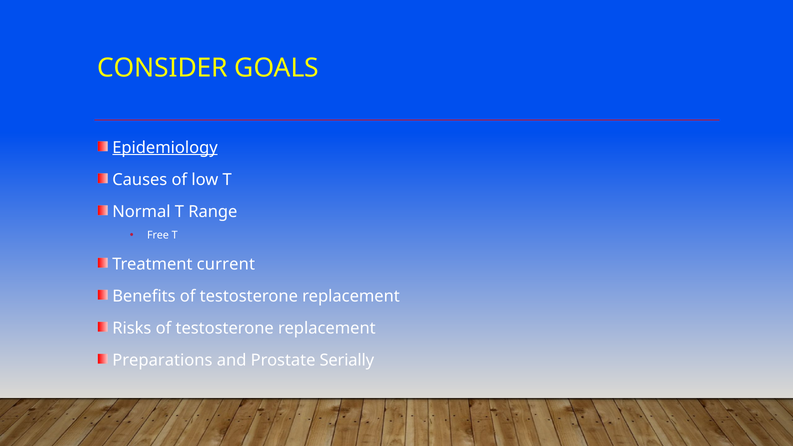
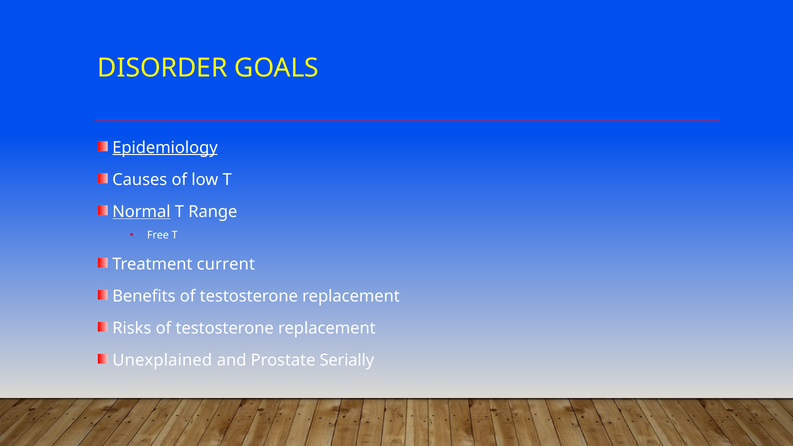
CONSIDER: CONSIDER -> DISORDER (162, 68)
Normal underline: none -> present (141, 212)
Preparations: Preparations -> Unexplained (162, 360)
